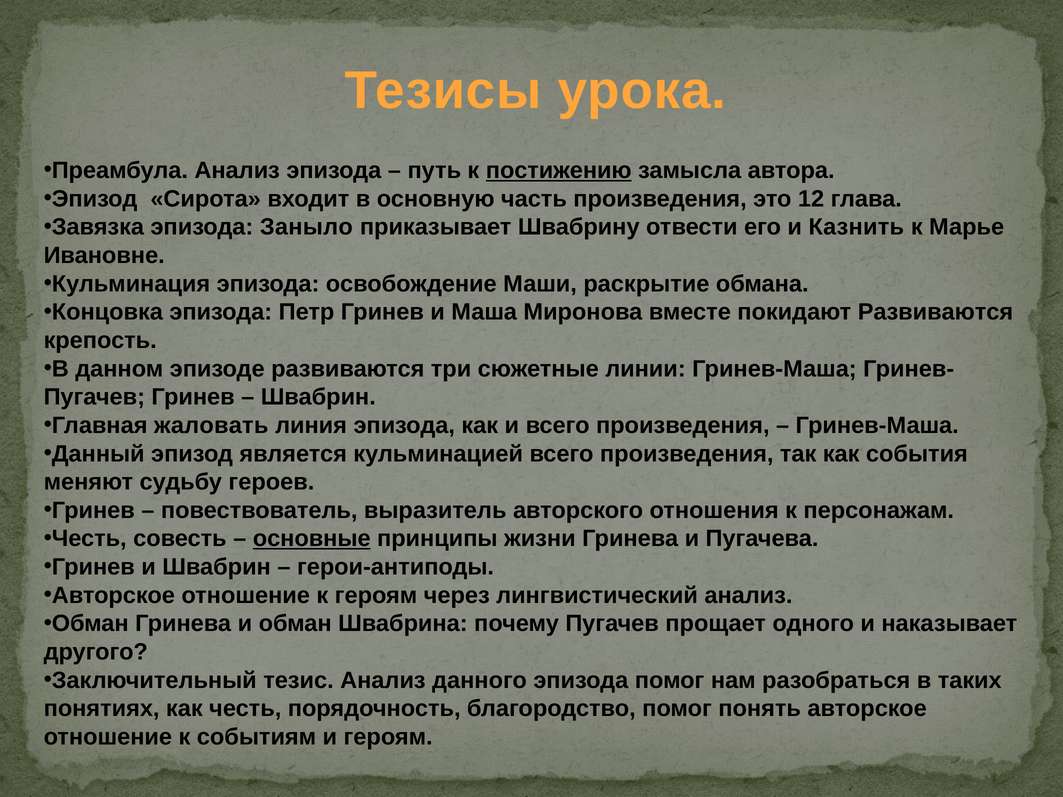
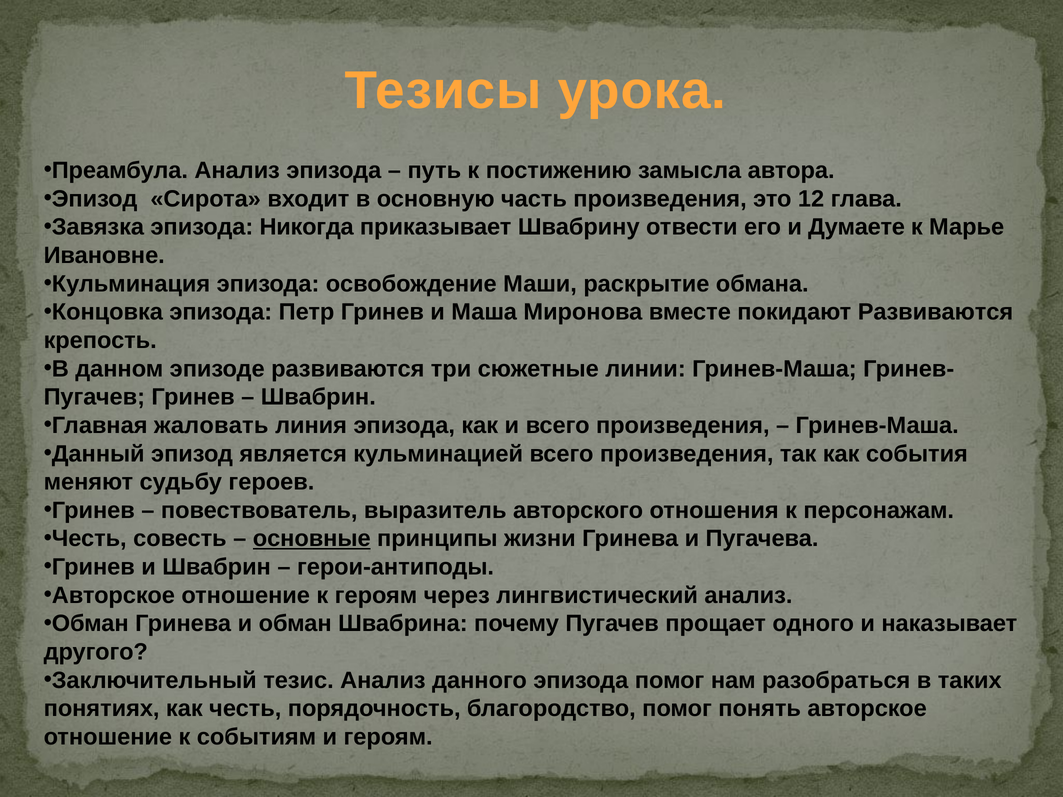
постижению underline: present -> none (559, 171)
Заныло: Заныло -> Никогда (307, 227)
Казнить: Казнить -> Думаете (857, 227)
